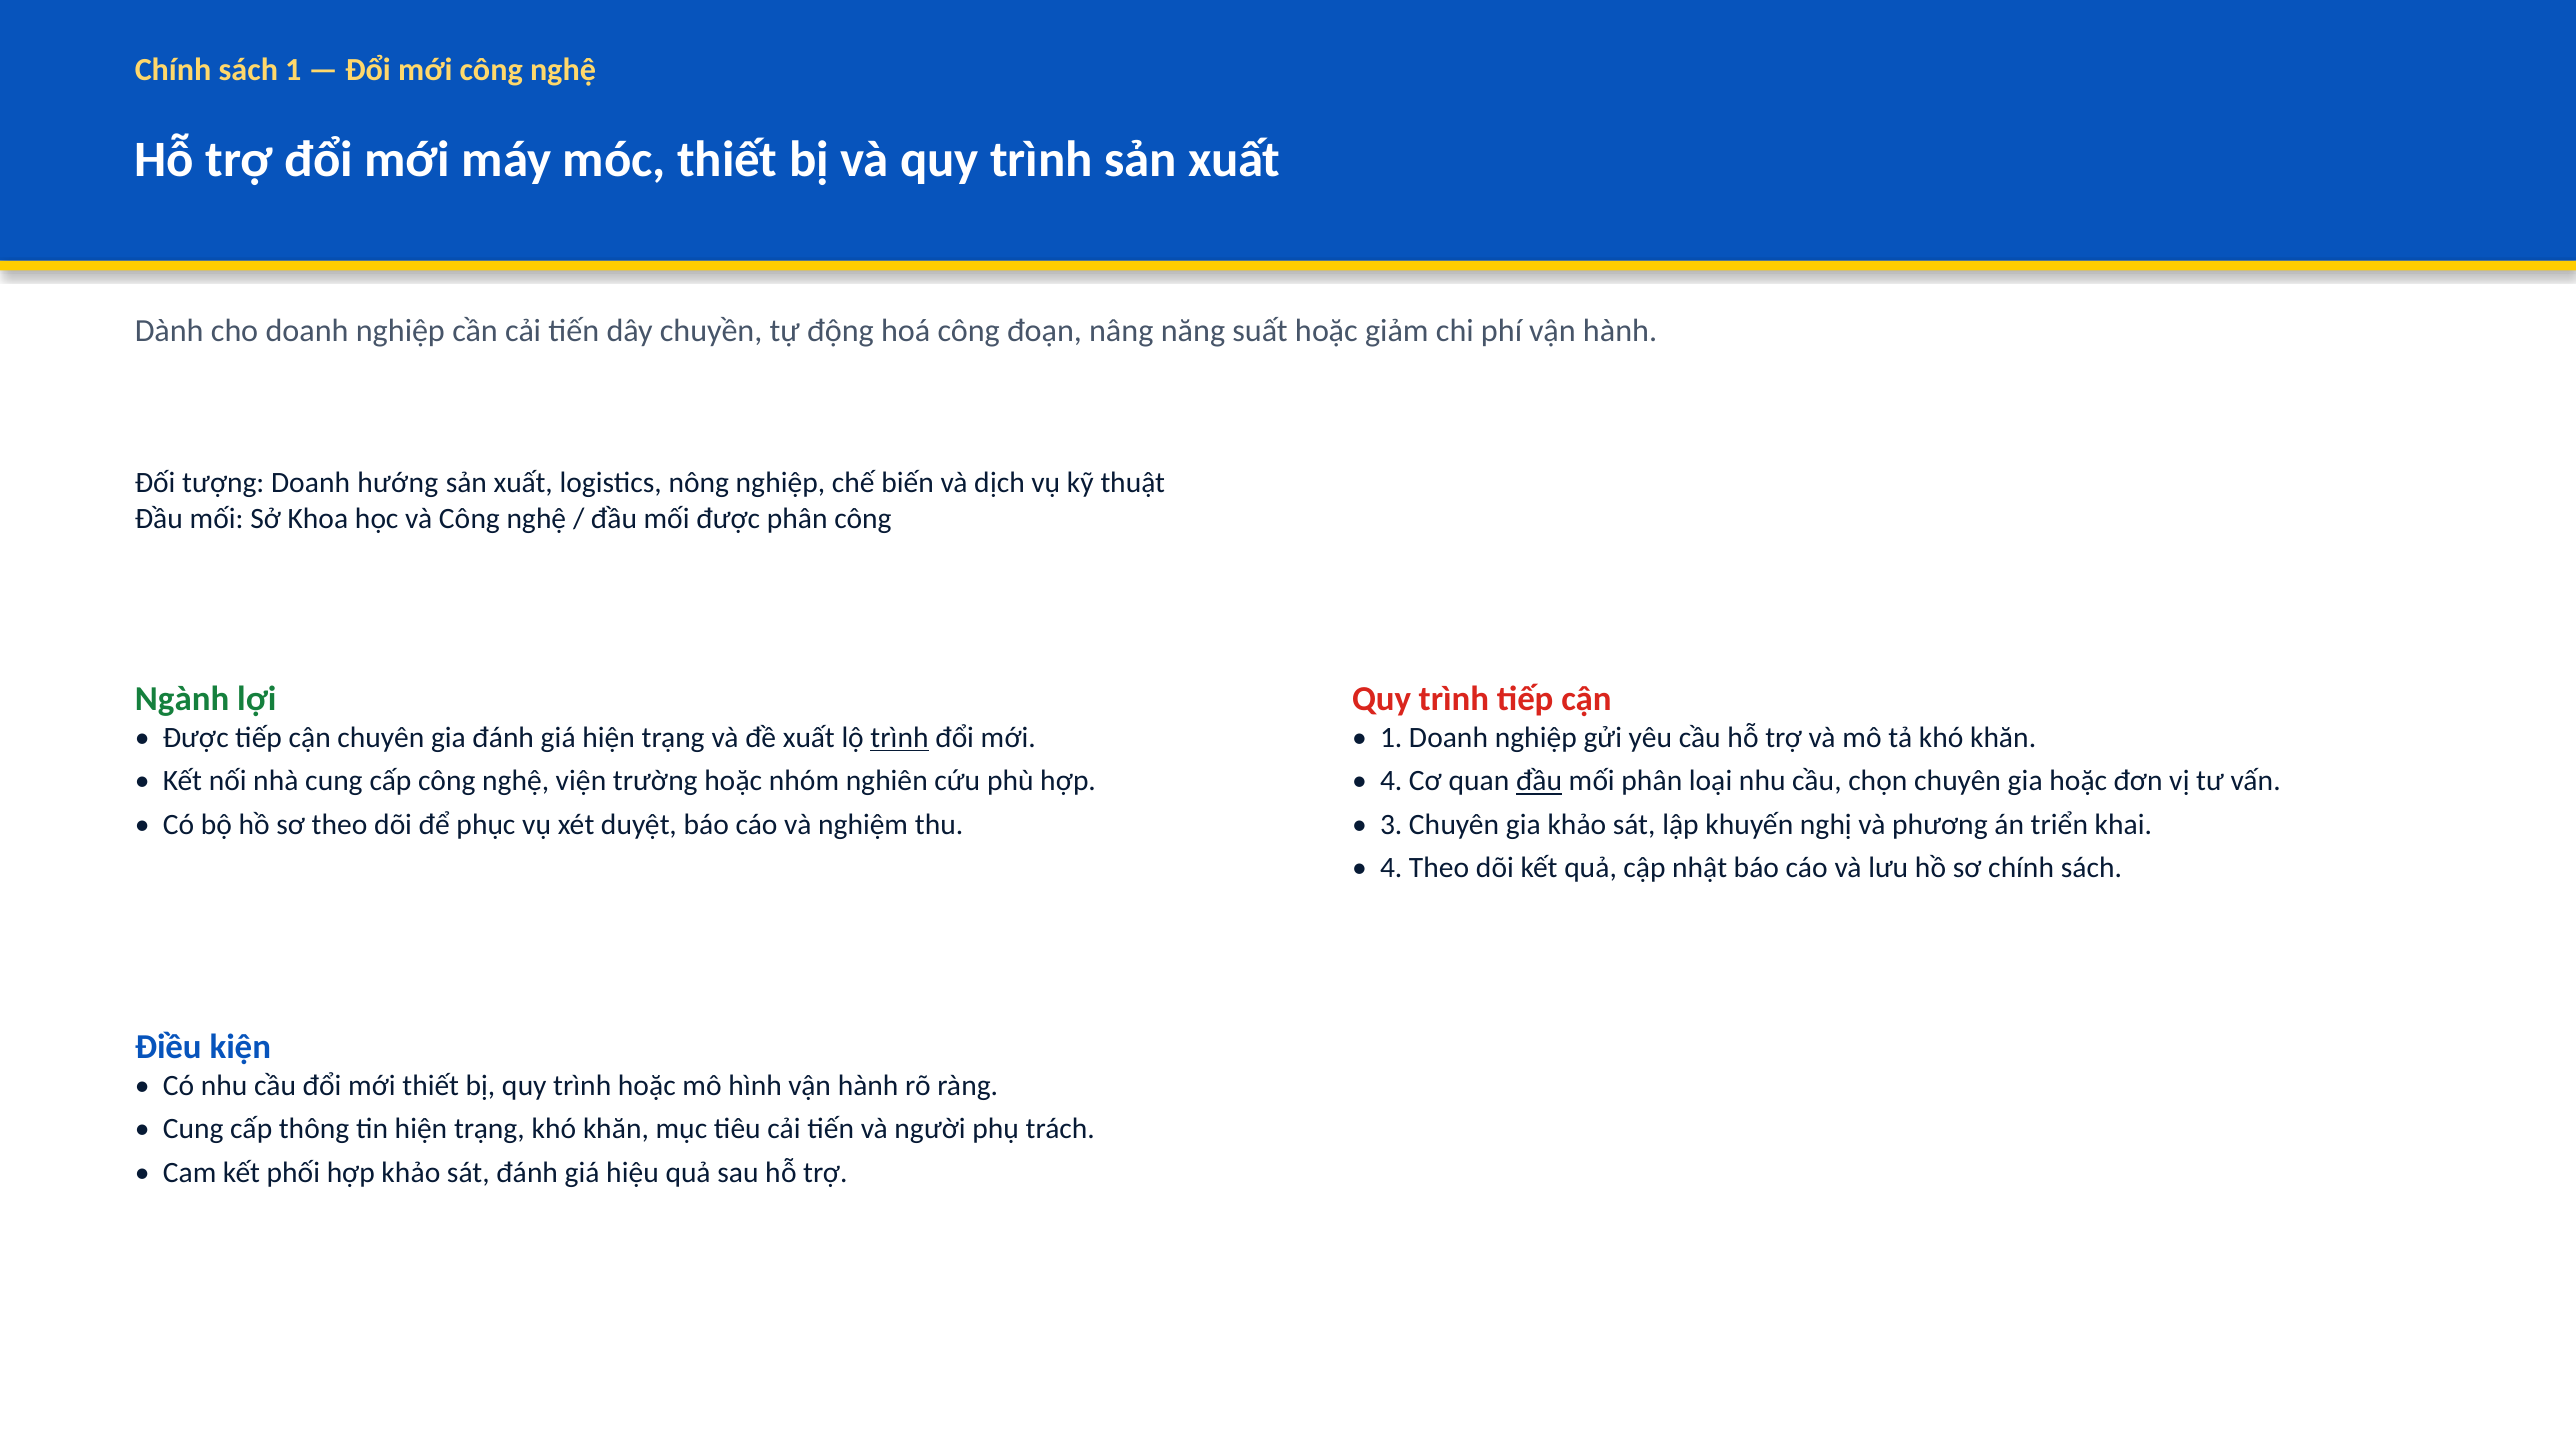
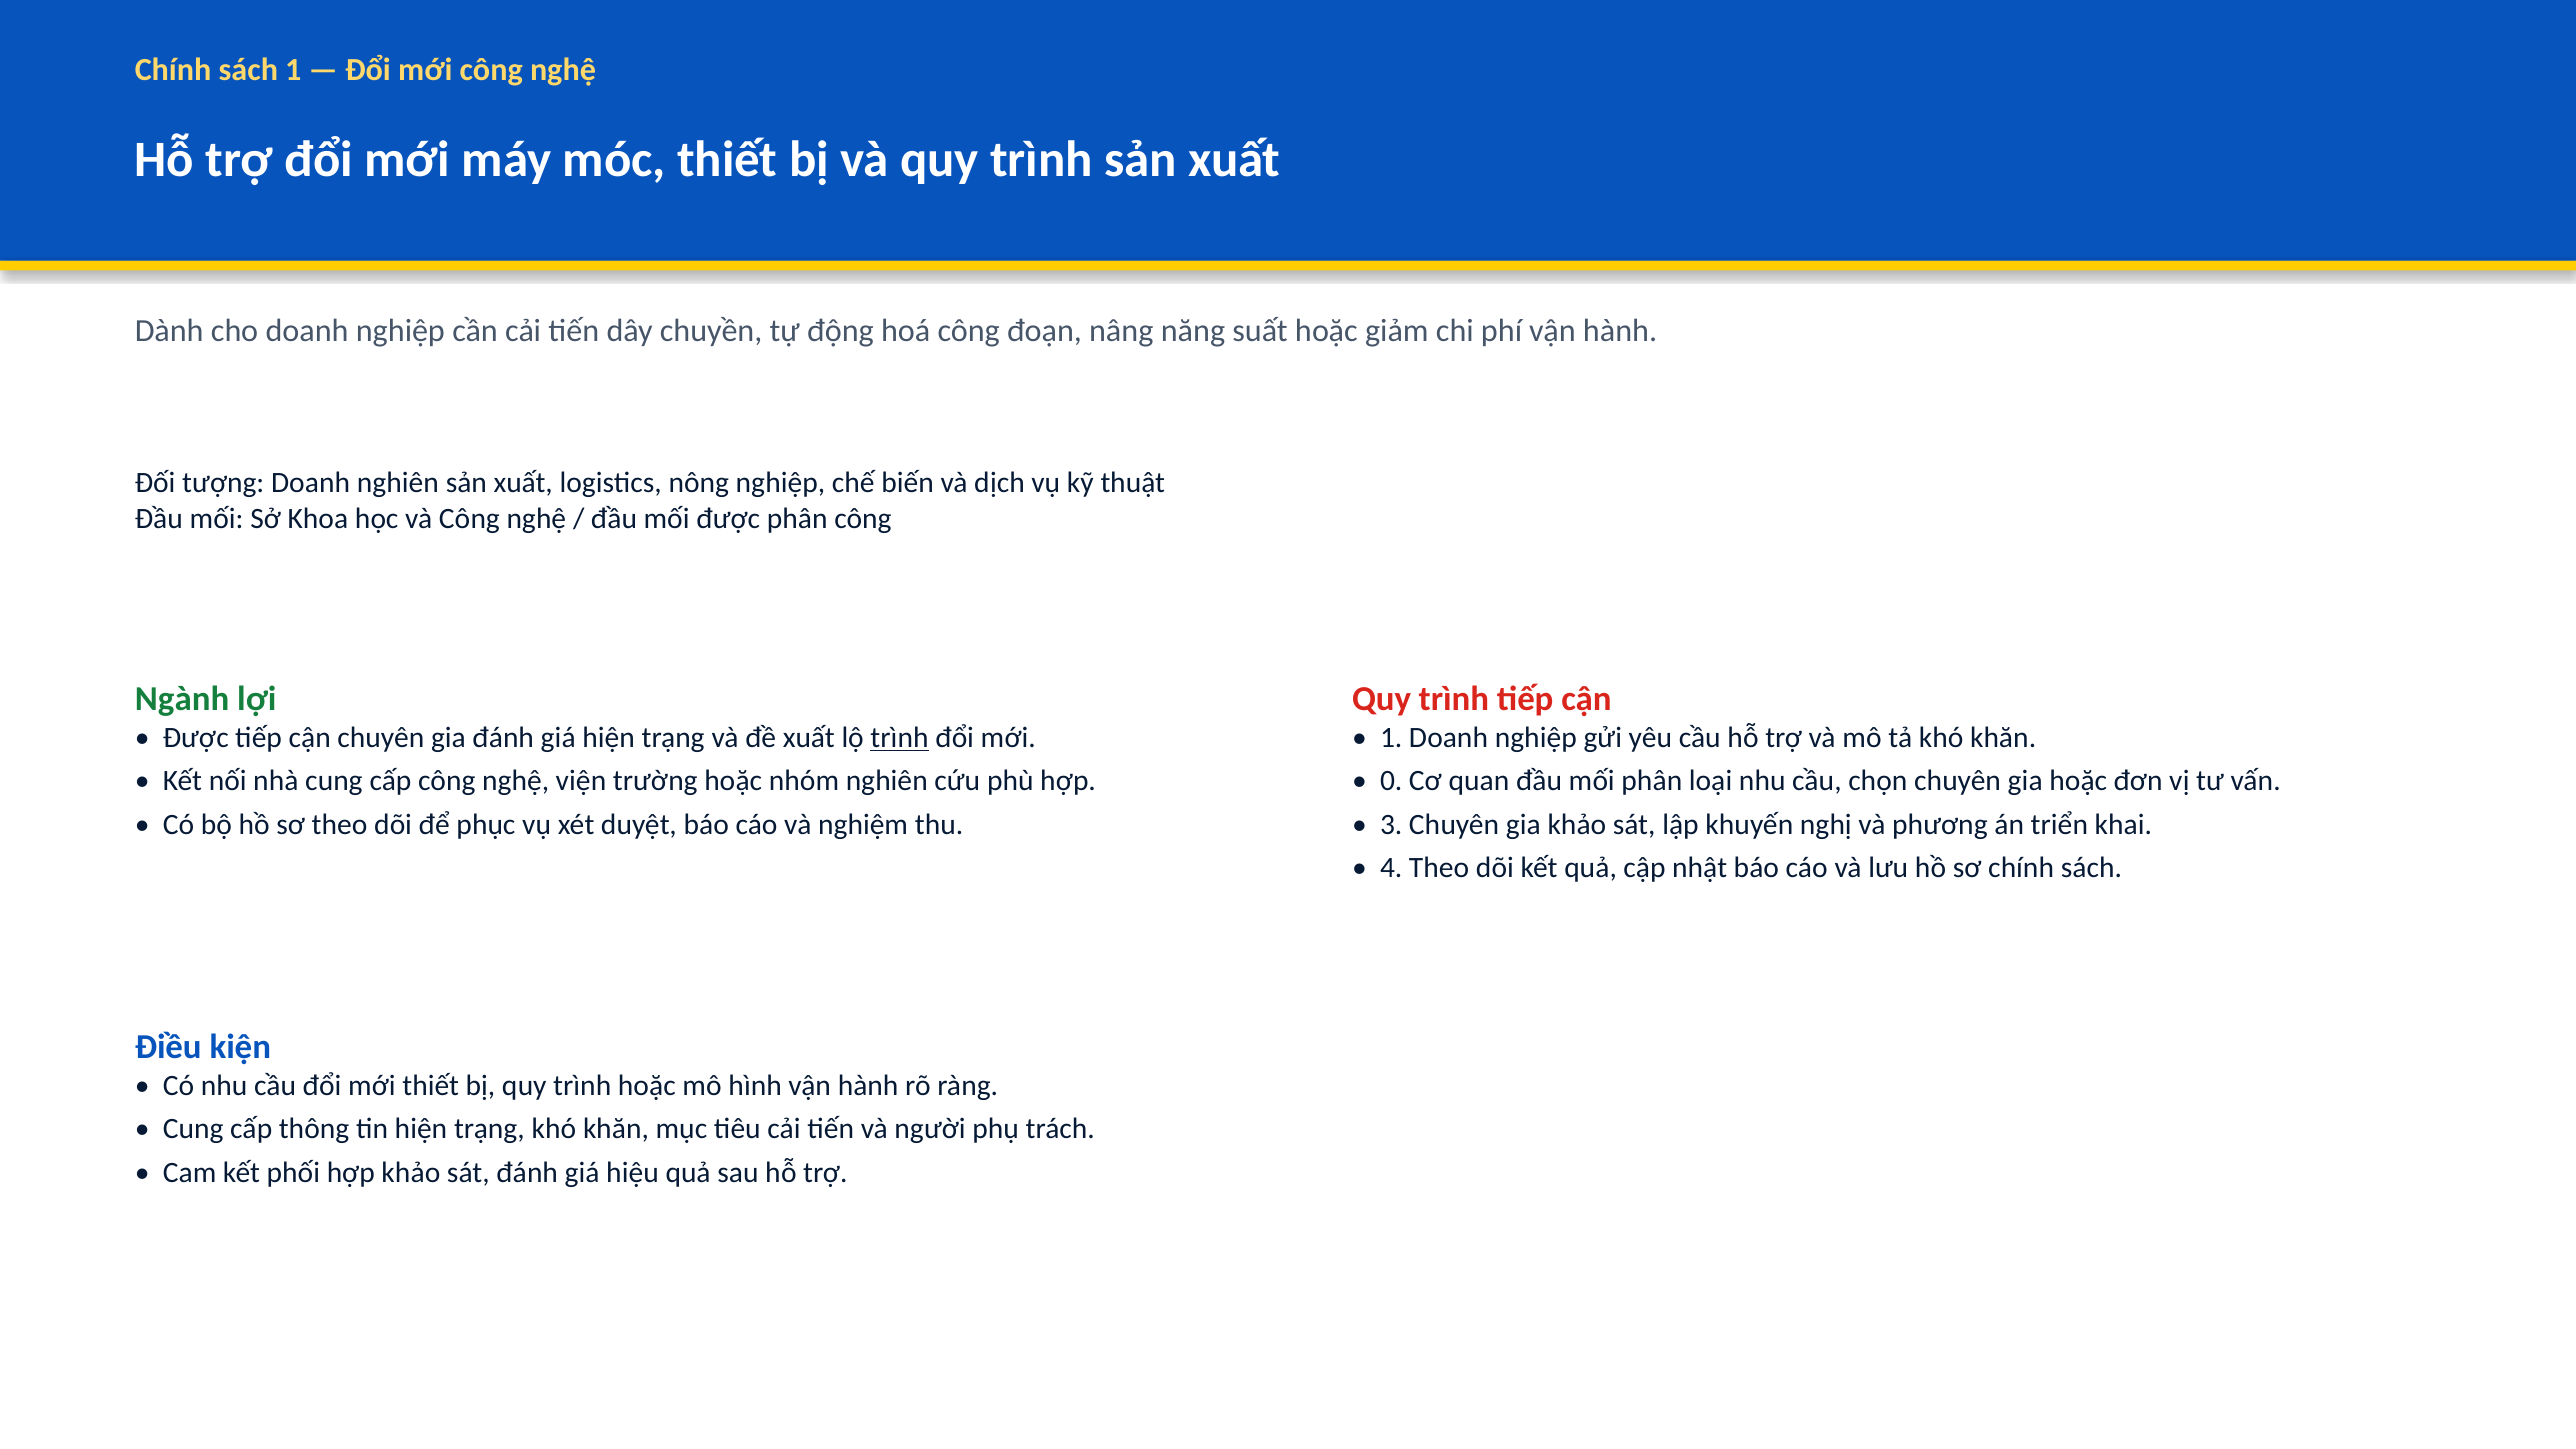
Doanh hướng: hướng -> nghiên (398, 483)
4: 4 -> 0 (1391, 781)
đầu underline: present -> none (1539, 781)
